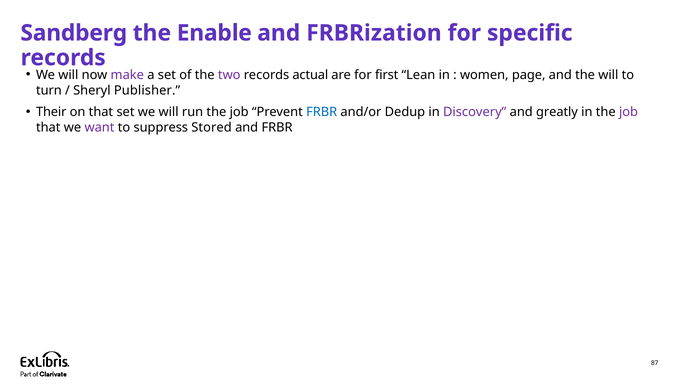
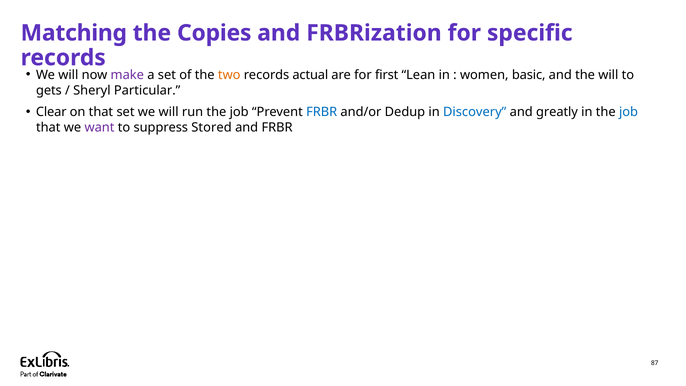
Sandberg: Sandberg -> Matching (74, 33)
Enable: Enable -> Copies (214, 33)
two colour: purple -> orange (229, 75)
page: page -> basic (529, 75)
turn: turn -> gets (49, 90)
Publisher: Publisher -> Particular (147, 90)
Their: Their -> Clear (51, 112)
Discovery colour: purple -> blue (475, 112)
job colour: purple -> blue (629, 112)
